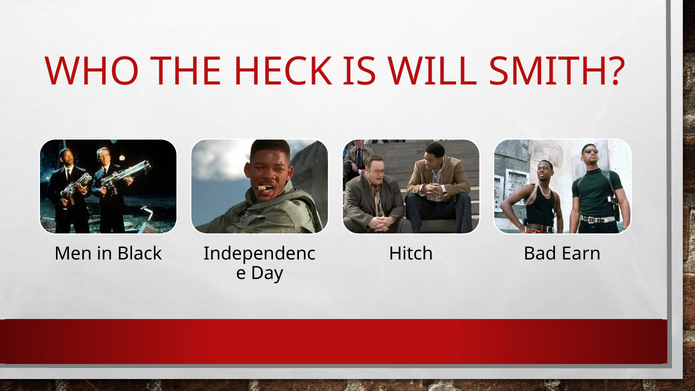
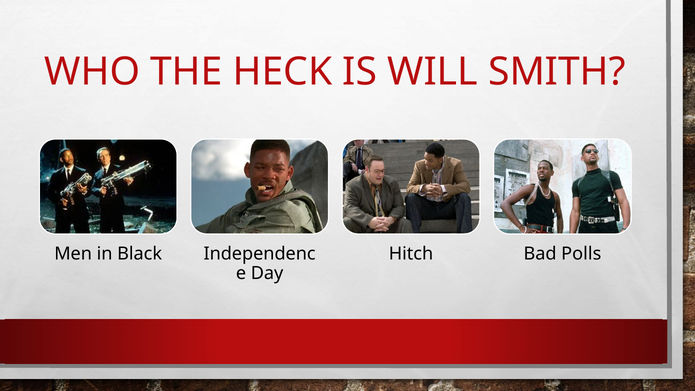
Earn: Earn -> Polls (581, 254)
